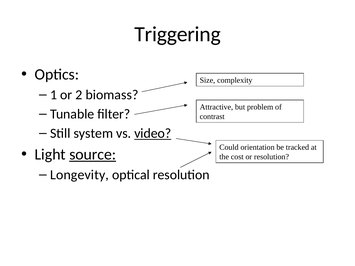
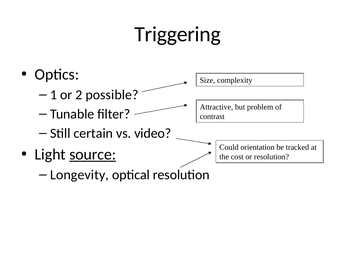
biomass: biomass -> possible (112, 95)
system: system -> certain (93, 134)
video underline: present -> none (153, 134)
